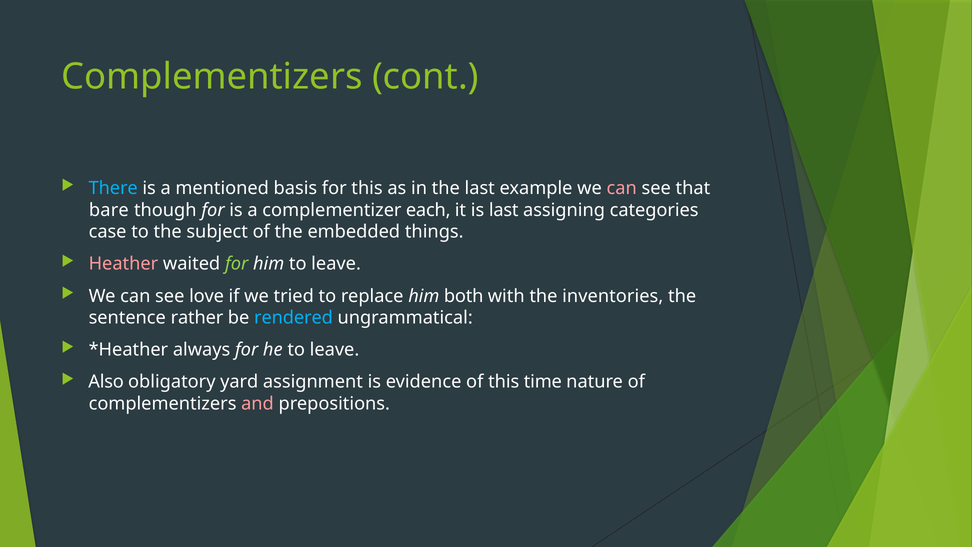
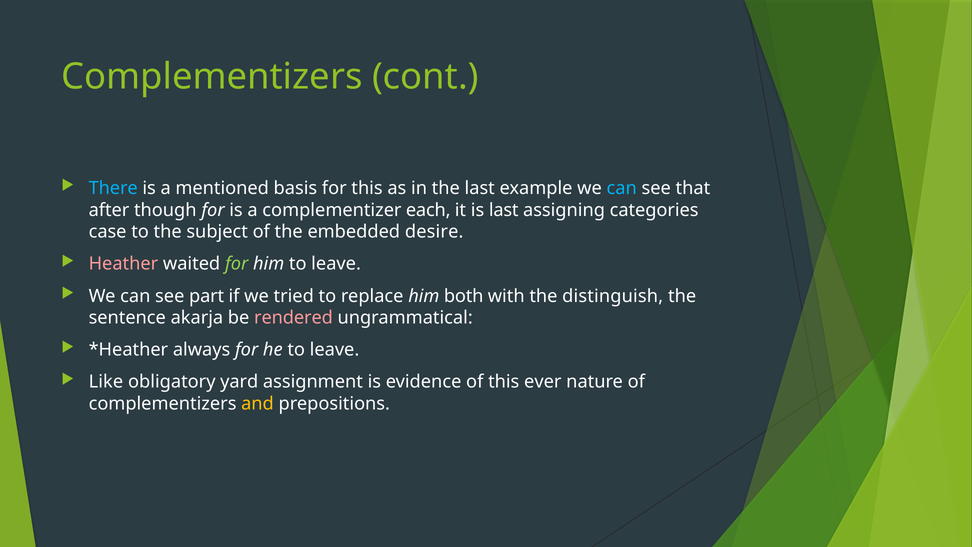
can colour: pink -> light blue (622, 188)
bare: bare -> after (109, 210)
things: things -> desire (434, 232)
love: love -> part (207, 296)
inventories: inventories -> distinguish (613, 296)
rather: rather -> akarja (197, 318)
rendered colour: light blue -> pink (294, 318)
Also: Also -> Like (106, 382)
time: time -> ever (543, 382)
and colour: pink -> yellow (257, 404)
